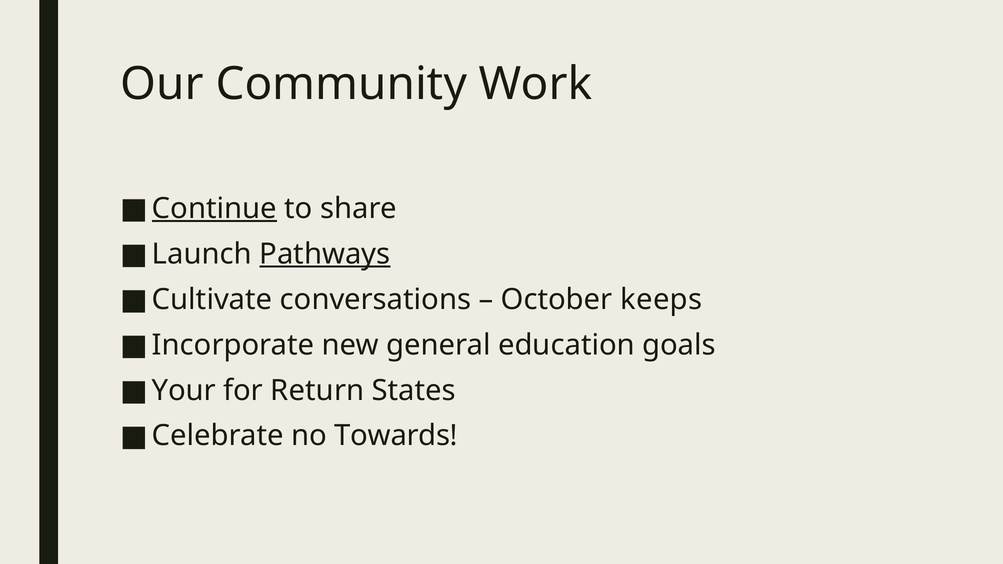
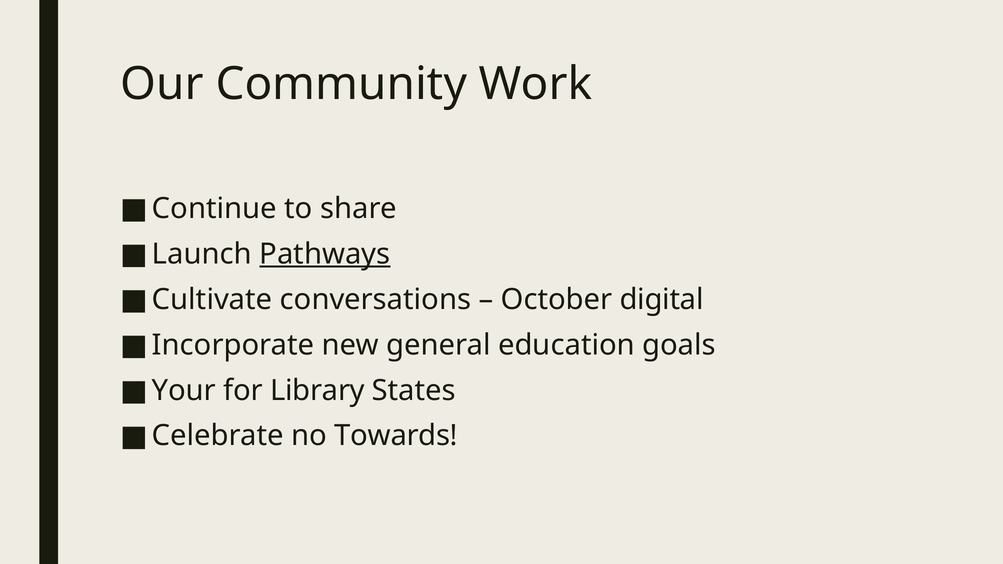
Continue underline: present -> none (214, 209)
keeps: keeps -> digital (662, 300)
Return: Return -> Library (318, 390)
